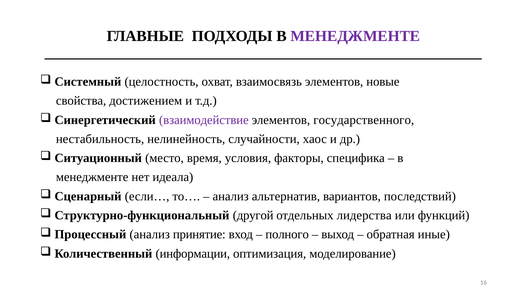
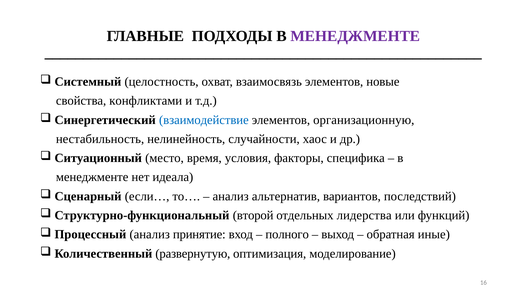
достижением: достижением -> конфликтами (146, 101)
взаимодействие colour: purple -> blue (204, 120)
государственного: государственного -> организационную (364, 120)
другой: другой -> второй (253, 216)
информации: информации -> развернутую (193, 254)
